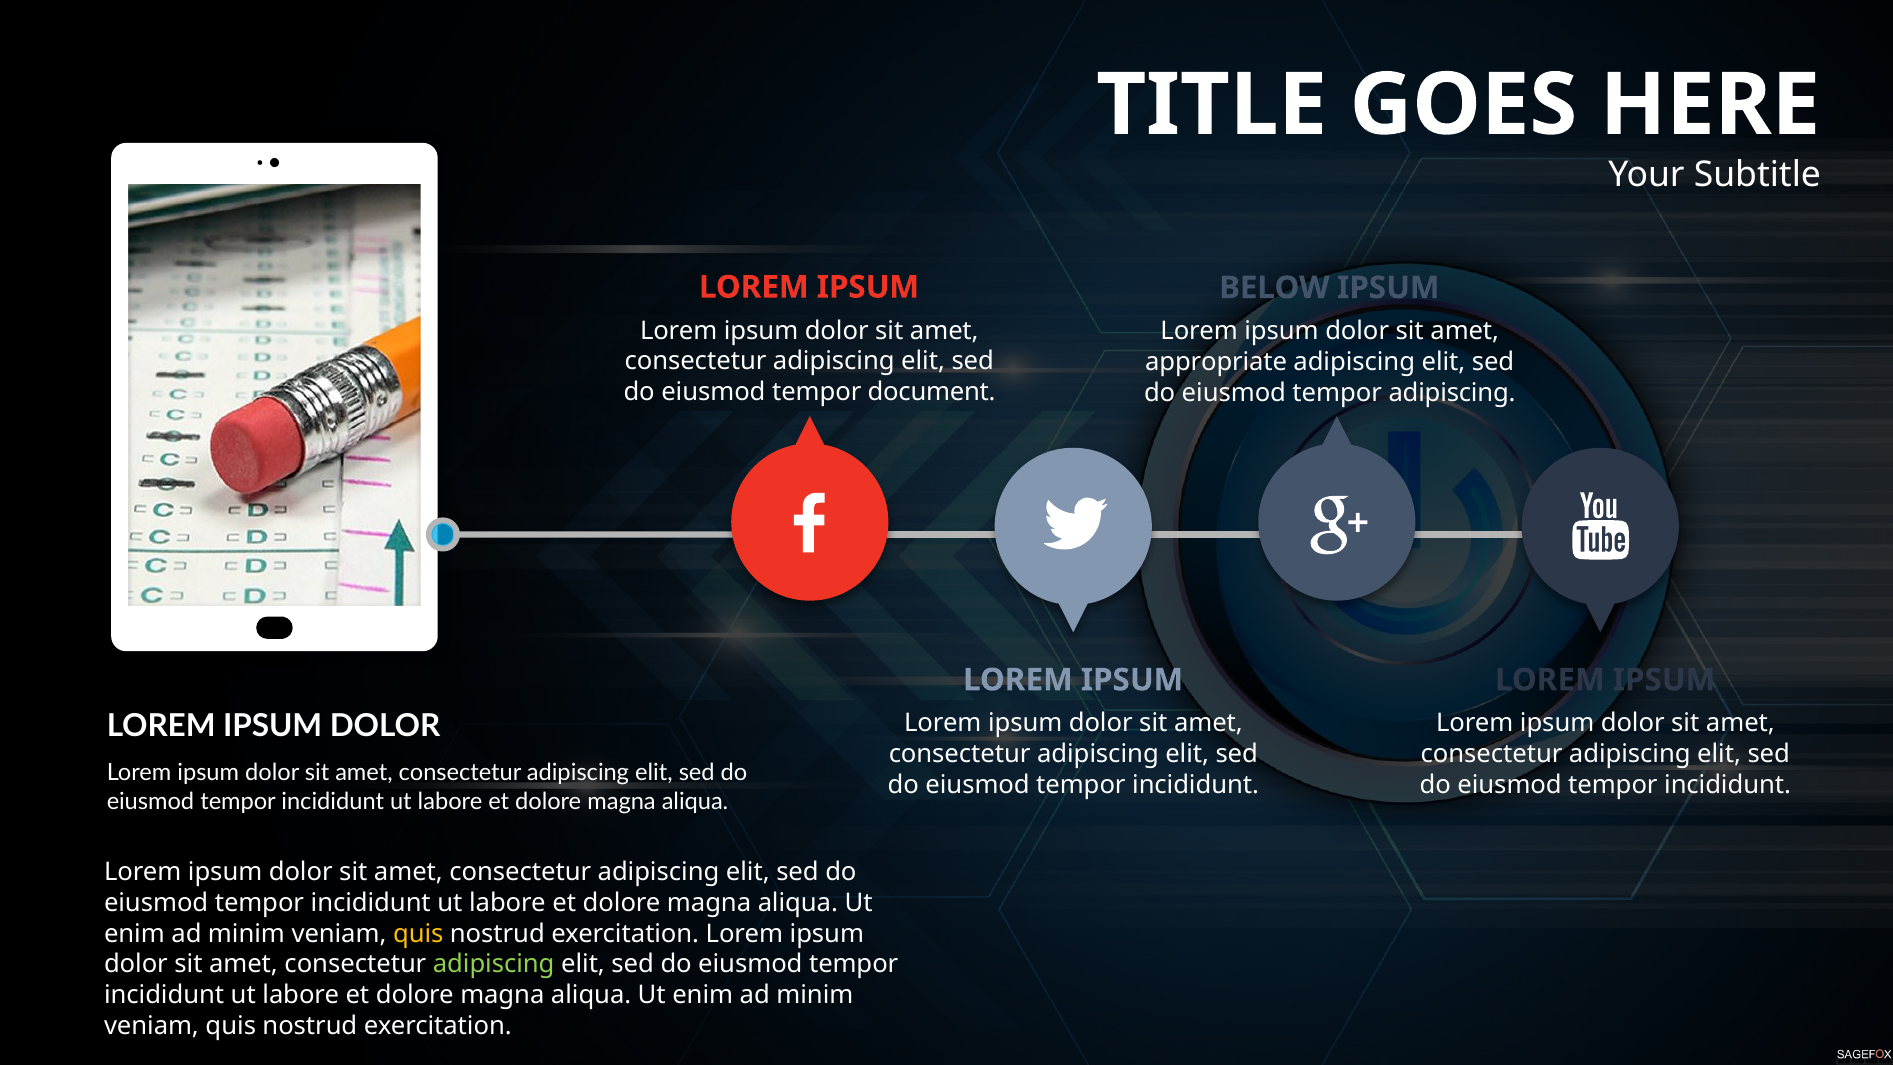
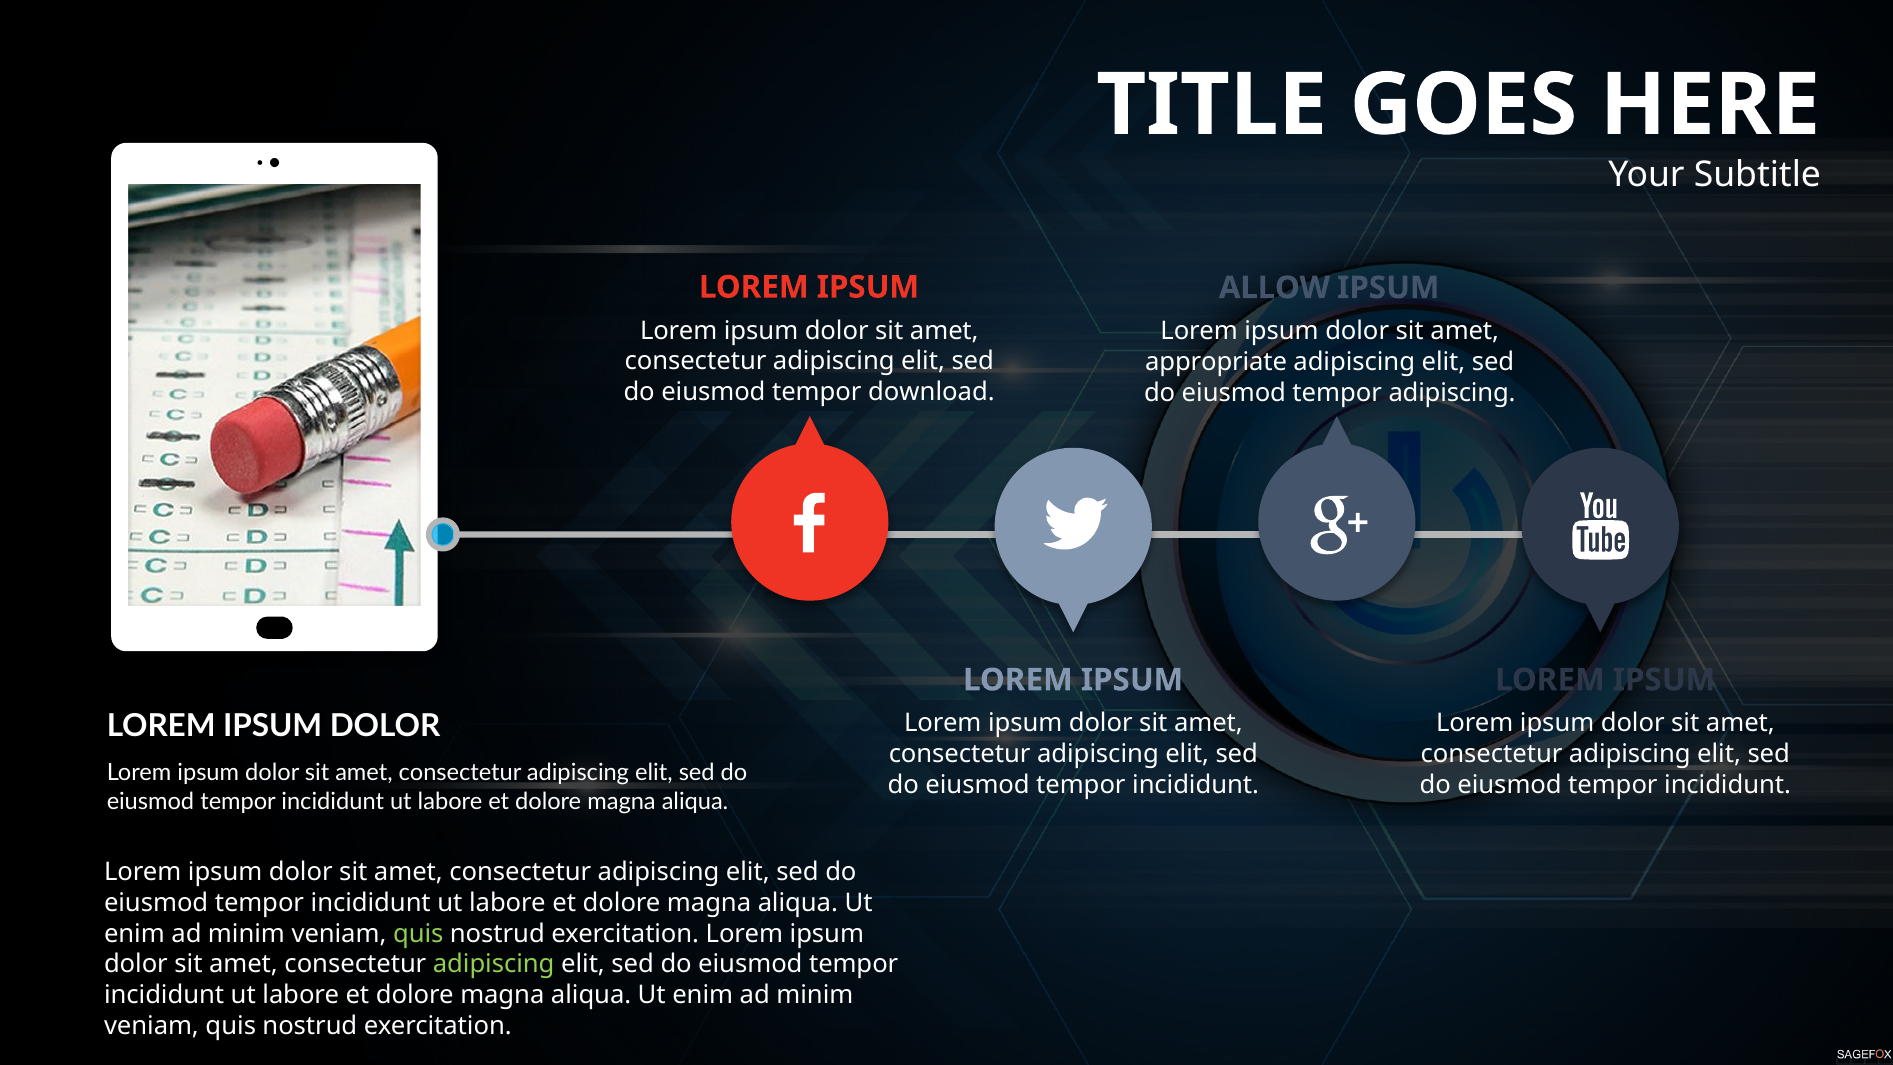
BELOW: BELOW -> ALLOW (1274, 288)
document: document -> download (931, 392)
quis colour: yellow -> light green (418, 934)
